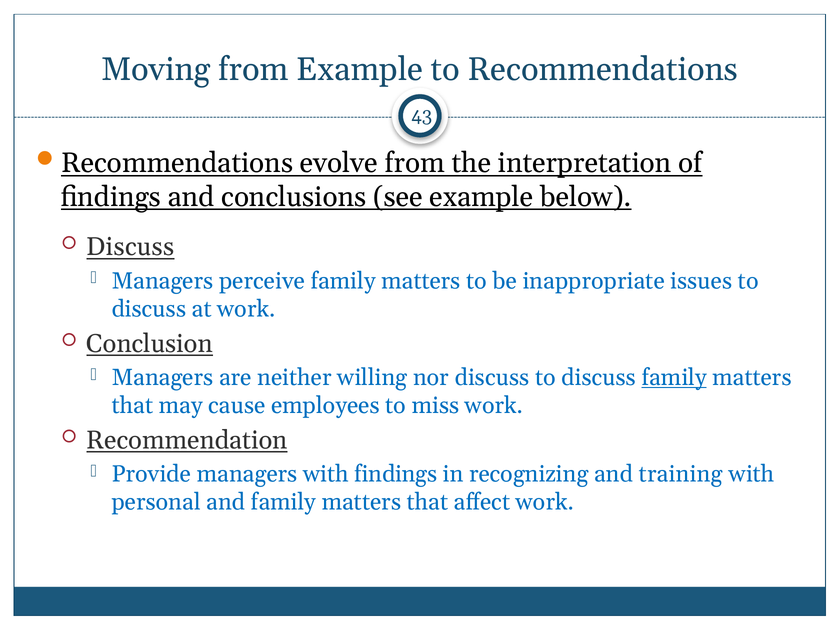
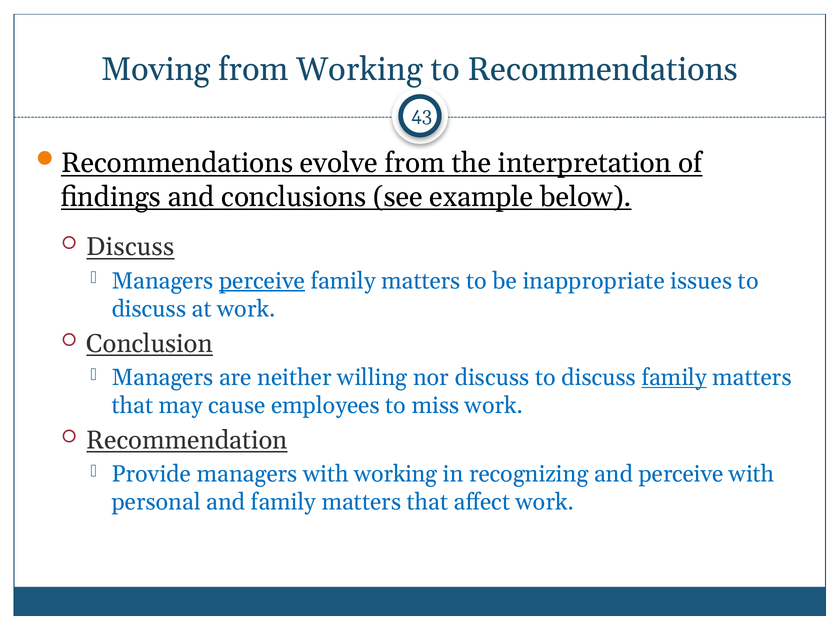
from Example: Example -> Working (360, 69)
perceive underline: none -> present (262, 281)
with findings: findings -> working (396, 474)
and training: training -> perceive (681, 474)
